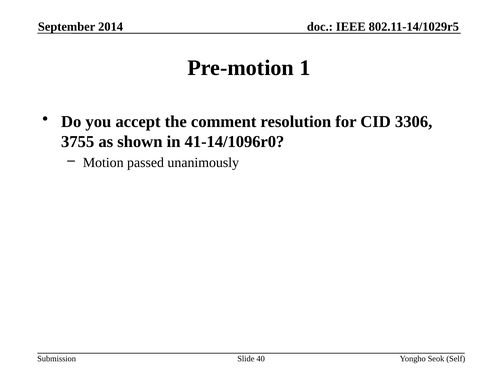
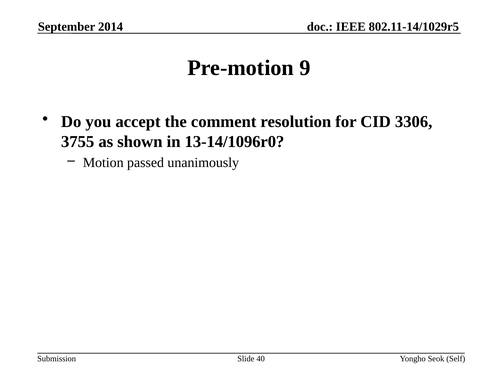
1: 1 -> 9 (305, 68)
41-14/1096r0: 41-14/1096r0 -> 13-14/1096r0 (234, 141)
